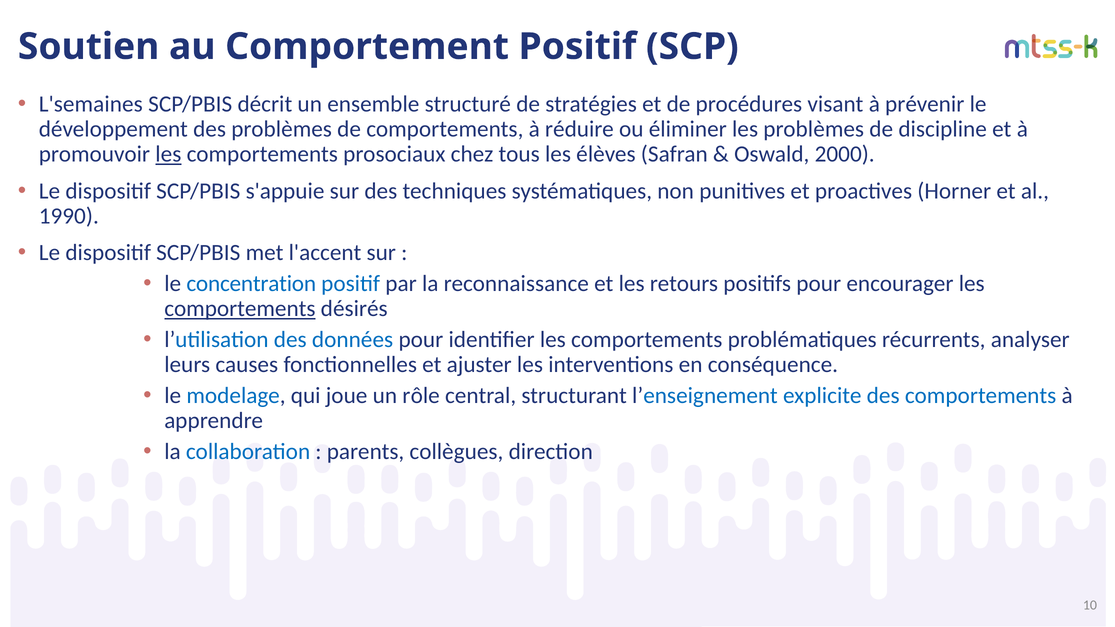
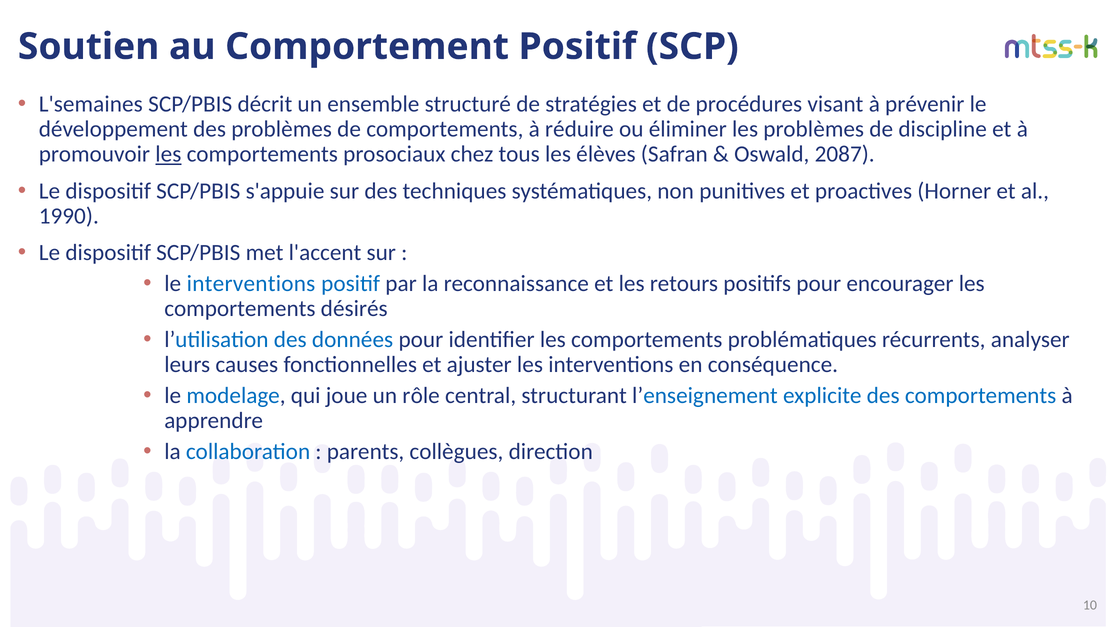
2000: 2000 -> 2087 (845, 154)
le concentration: concentration -> interventions (251, 284)
comportements underline: present -> none (240, 309)
